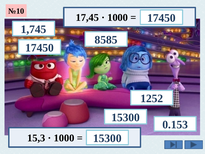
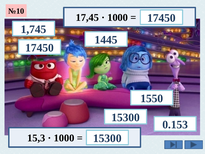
8585: 8585 -> 1445 (106, 40)
1252: 1252 -> 1550 (152, 98)
